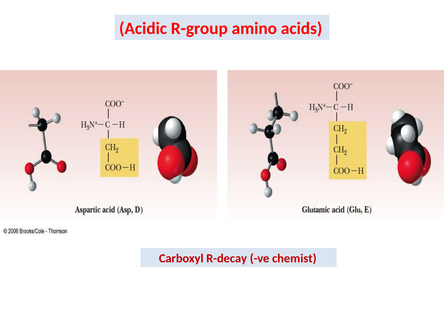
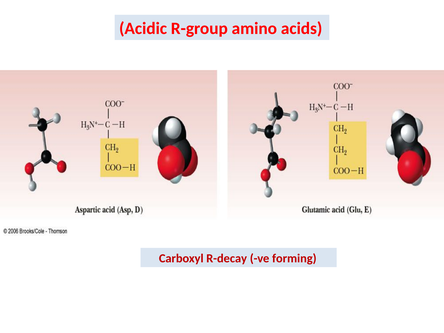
chemist: chemist -> forming (294, 258)
